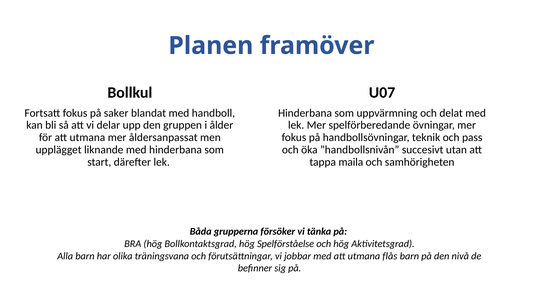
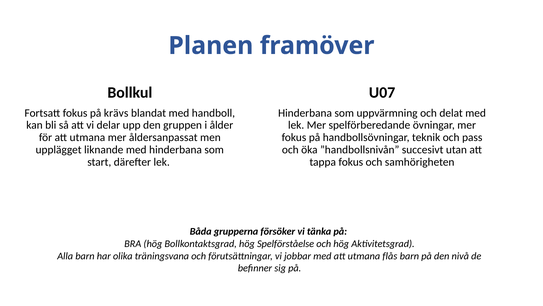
saker: saker -> krävs (116, 113)
tappa maila: maila -> fokus (351, 162)
